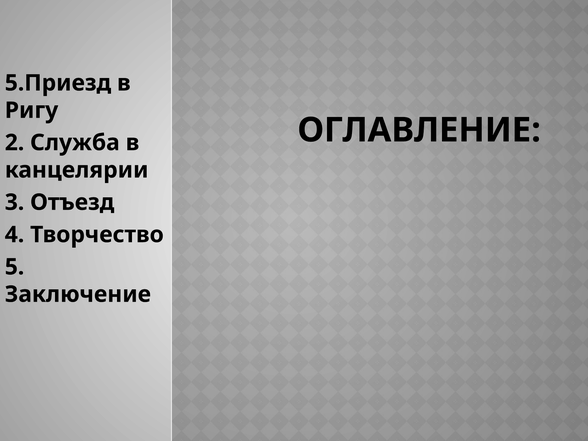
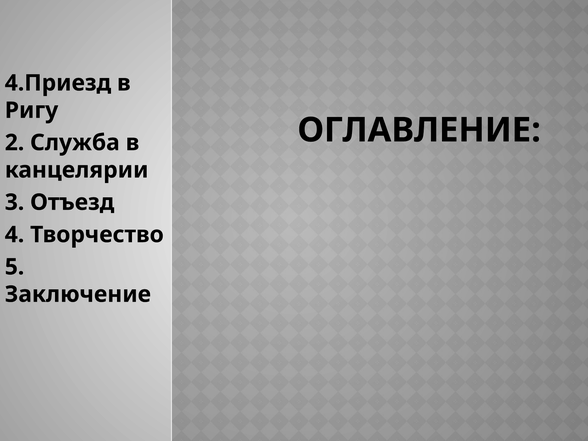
5.Приезд: 5.Приезд -> 4.Приезд (58, 83)
